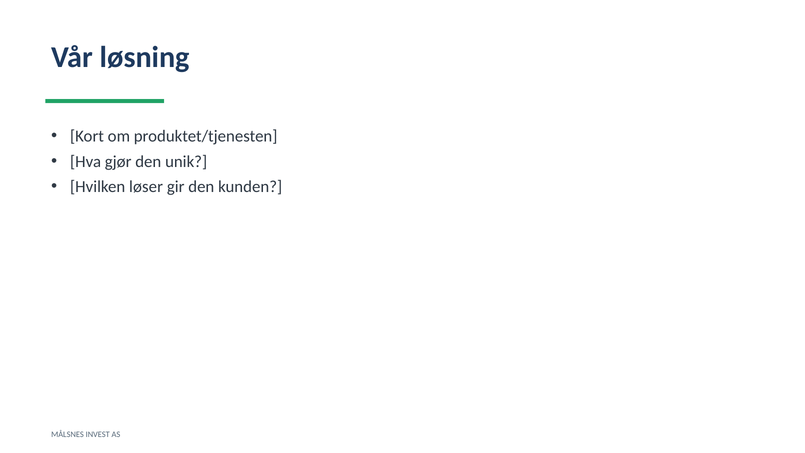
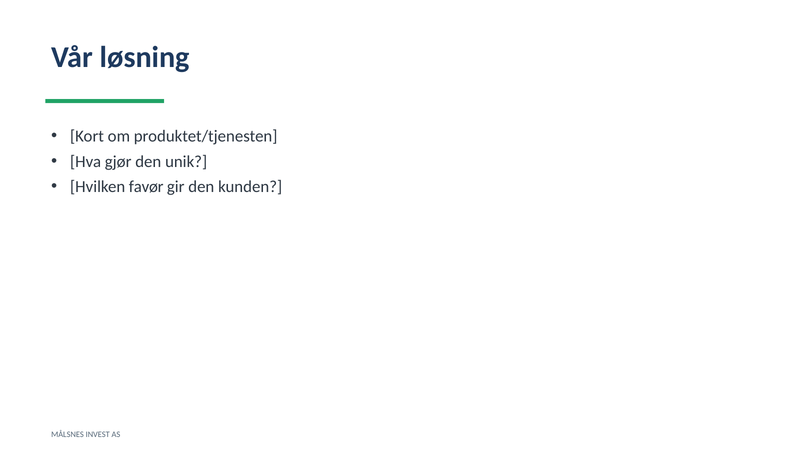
løser: løser -> favør (146, 187)
